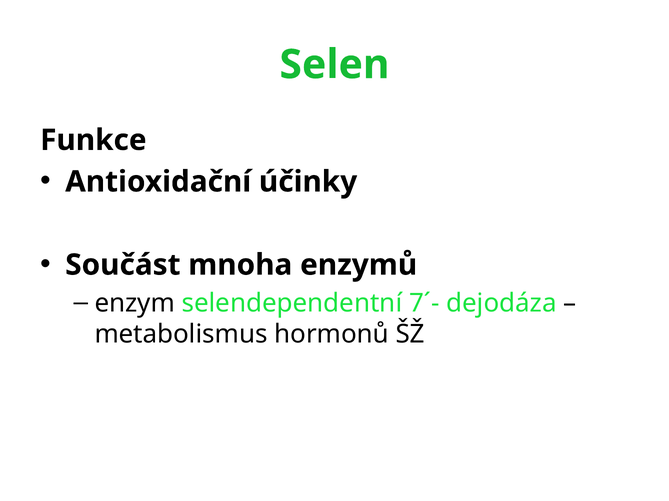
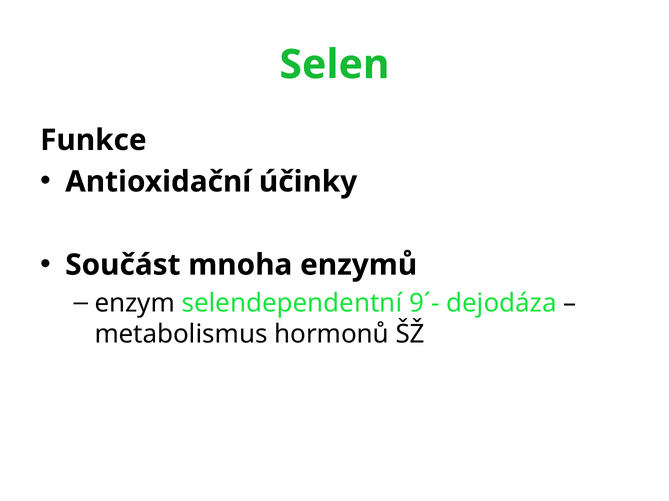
7´-: 7´- -> 9´- (424, 304)
